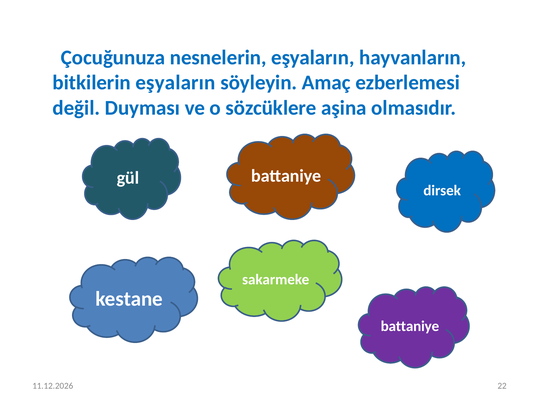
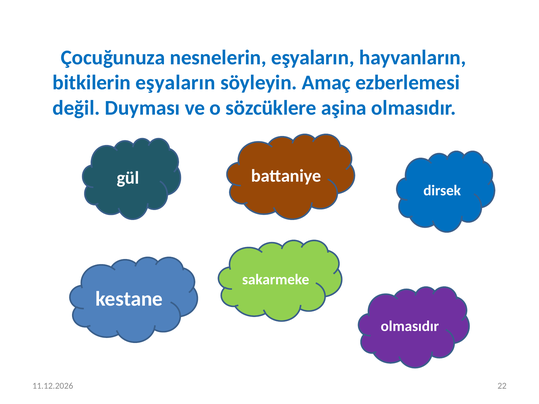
battaniye: battaniye -> olmasıdır (410, 326)
